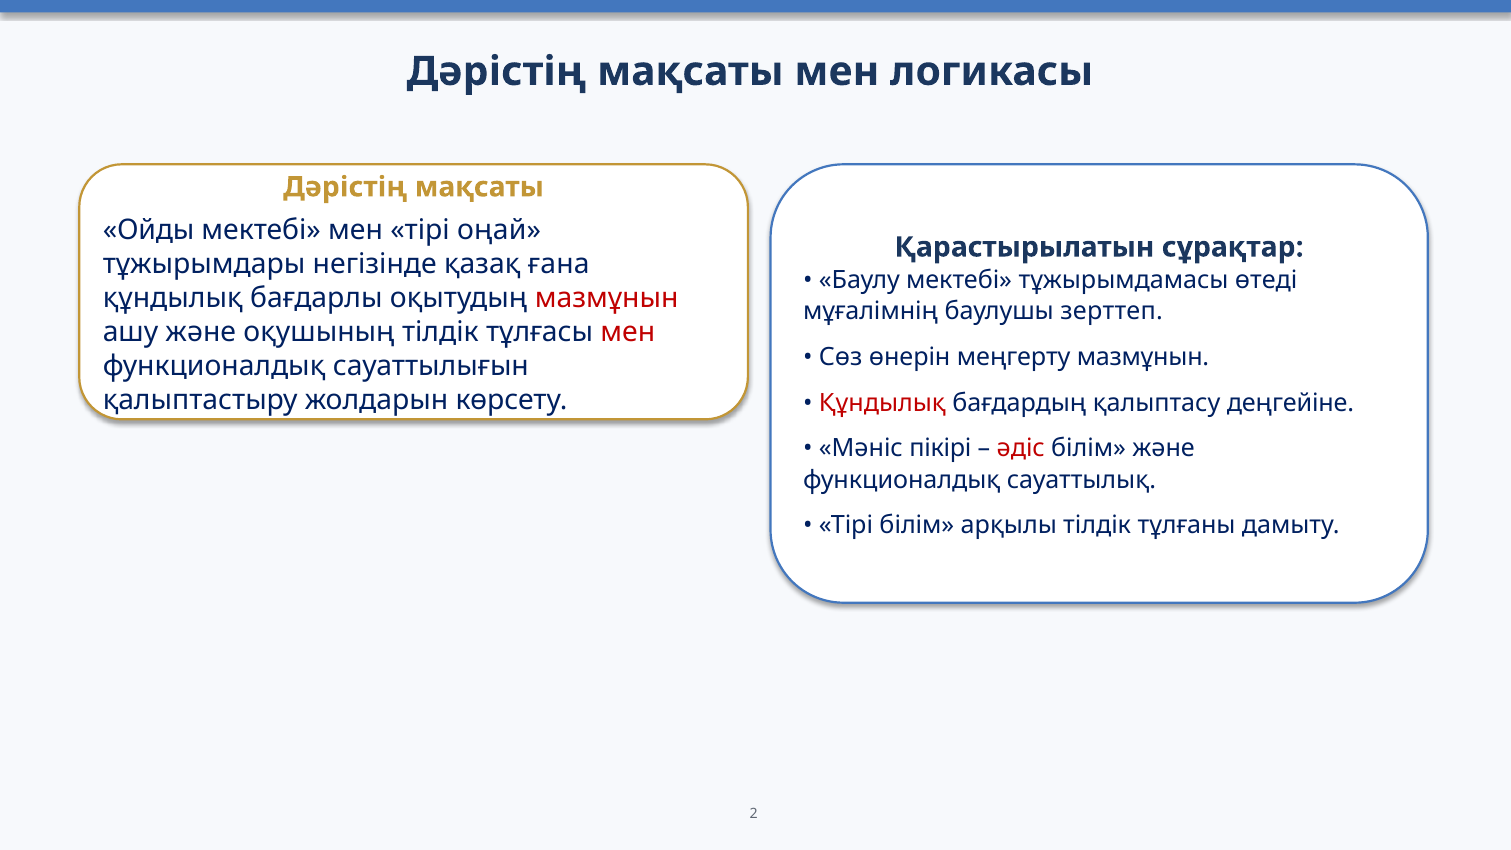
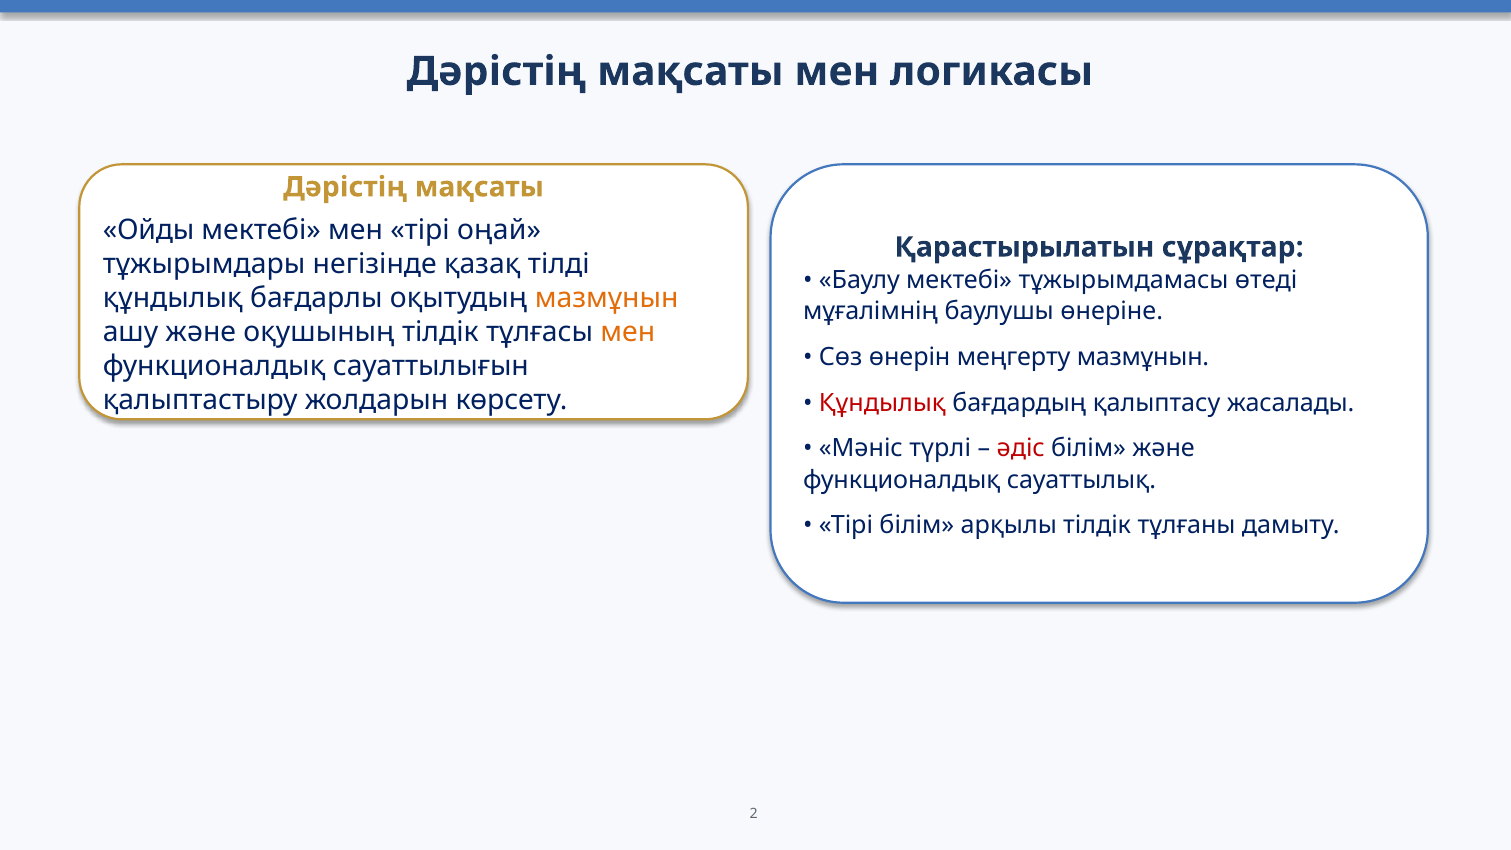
ғана: ғана -> тілді (559, 265)
мазмұнын colour: red -> orange (607, 298)
зерттеп: зерттеп -> өнеріне (1112, 312)
мен colour: red -> orange (628, 332)
деңгейіне: деңгейіне -> жасалады (1291, 403)
пікірі: пікірі -> түрлі (940, 448)
